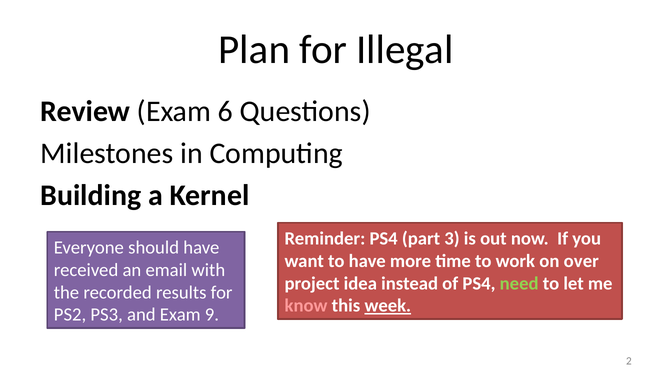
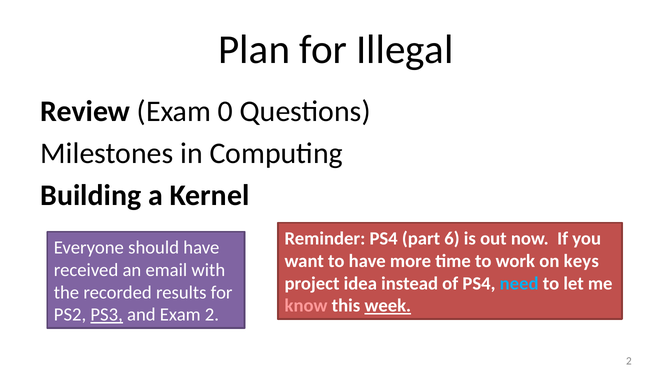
6: 6 -> 0 (226, 112)
3: 3 -> 6 (452, 239)
over: over -> keys (581, 261)
need colour: light green -> light blue (519, 283)
PS3 underline: none -> present (107, 315)
Exam 9: 9 -> 2 (212, 315)
